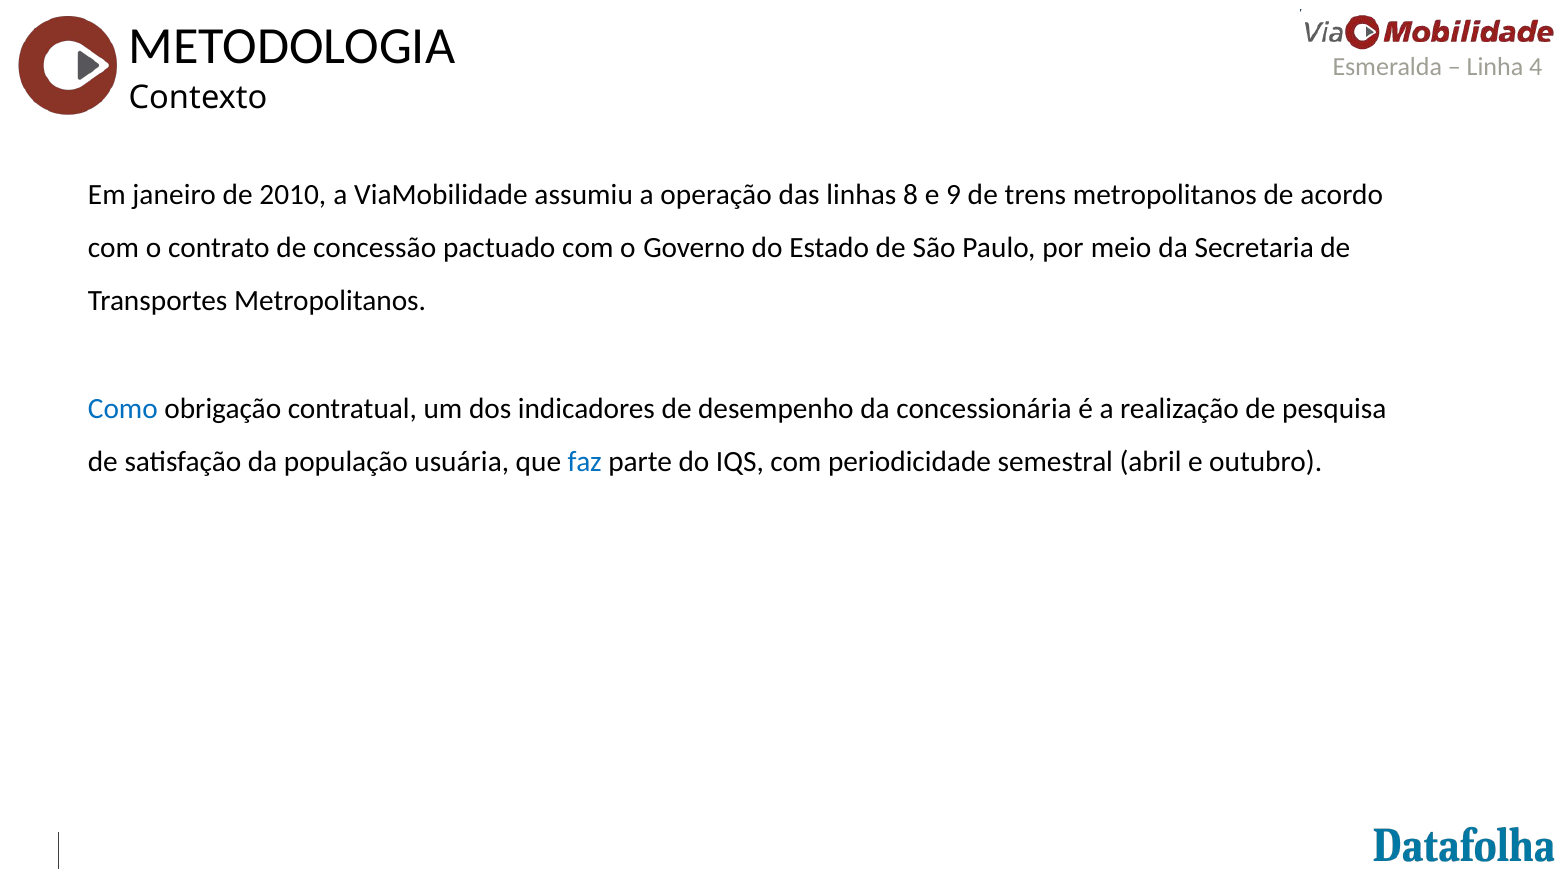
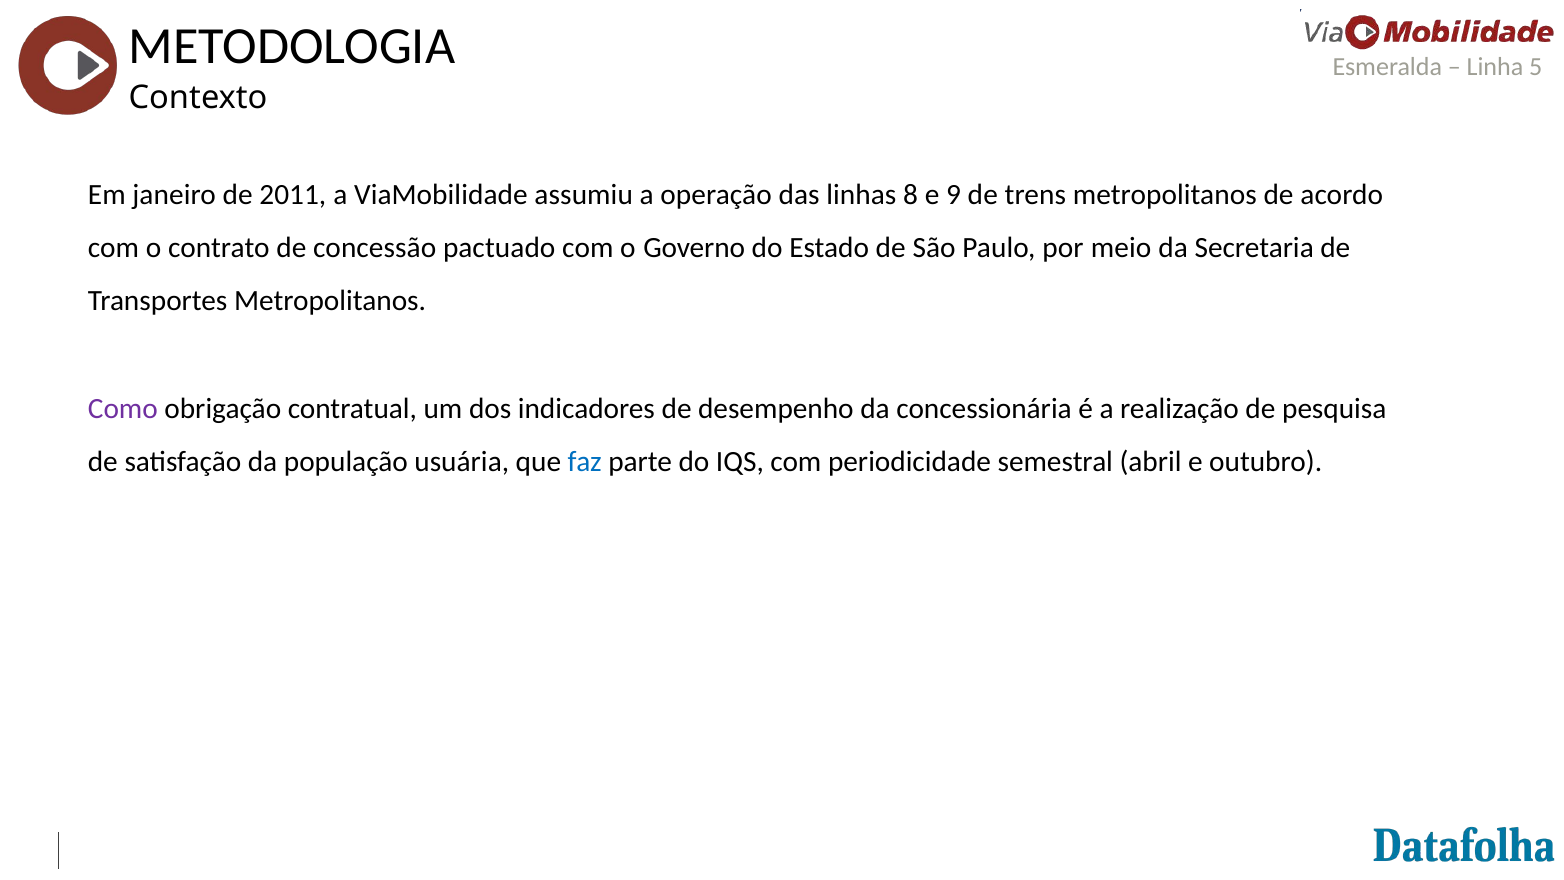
4: 4 -> 5 (1536, 67)
2010: 2010 -> 2011 (293, 195)
Como colour: blue -> purple (123, 409)
